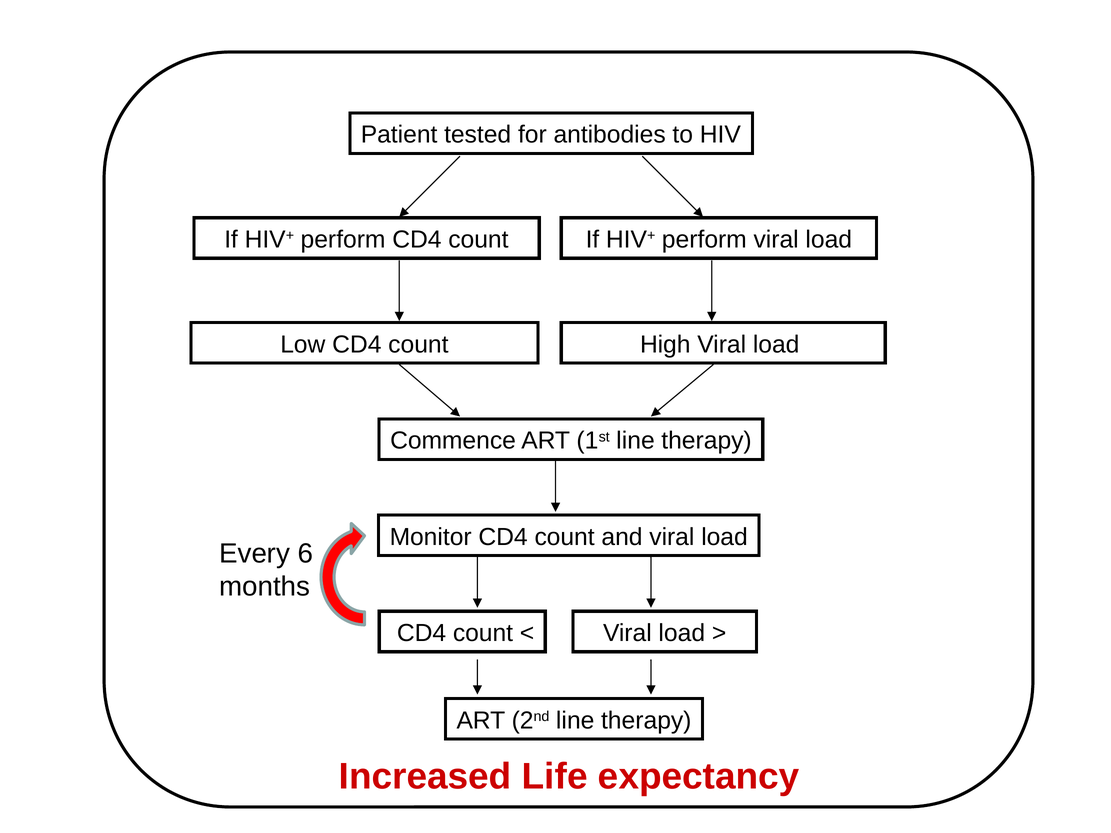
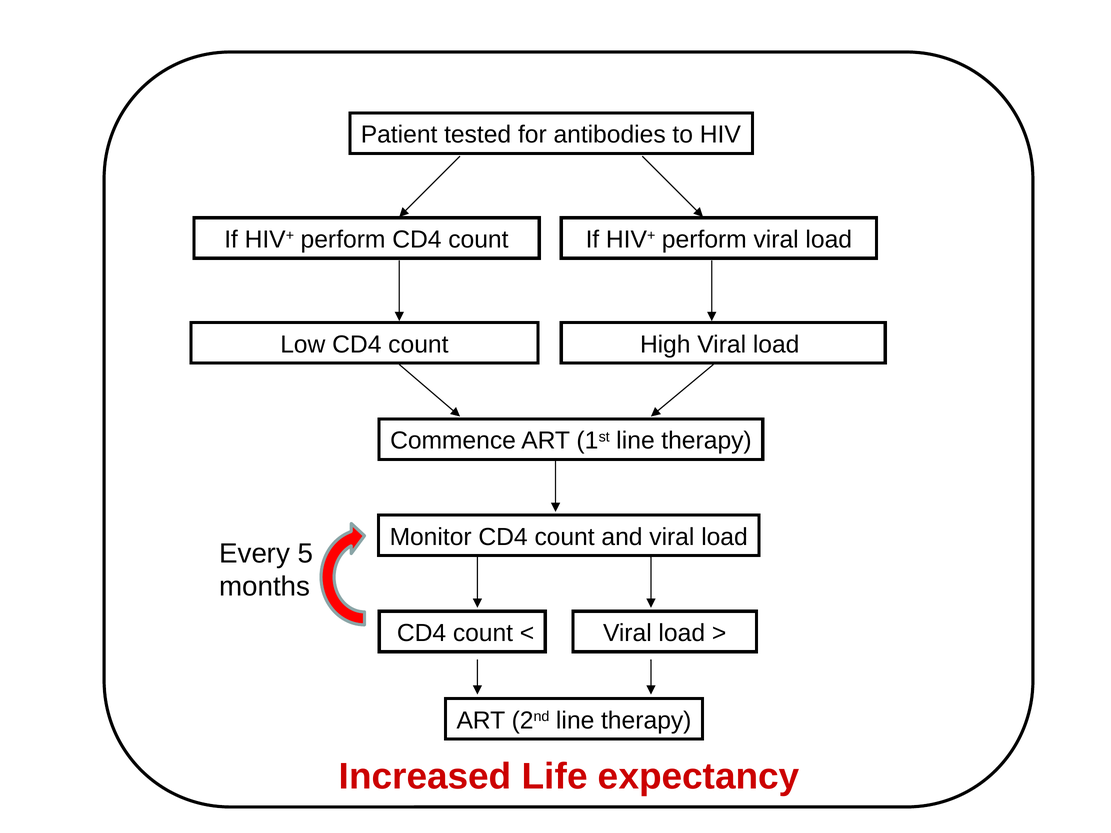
6: 6 -> 5 (306, 554)
